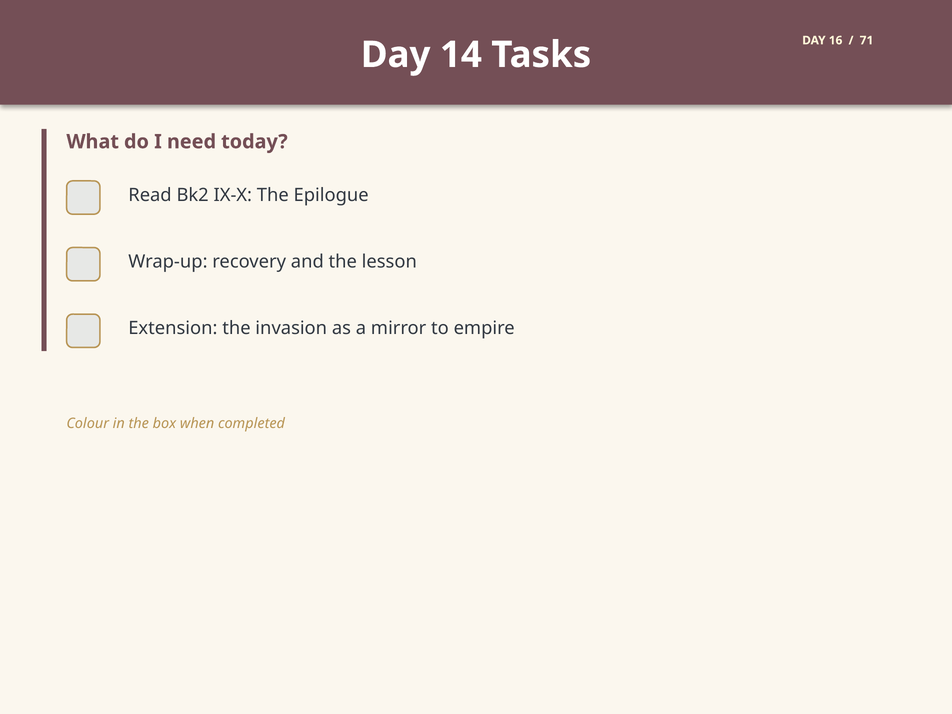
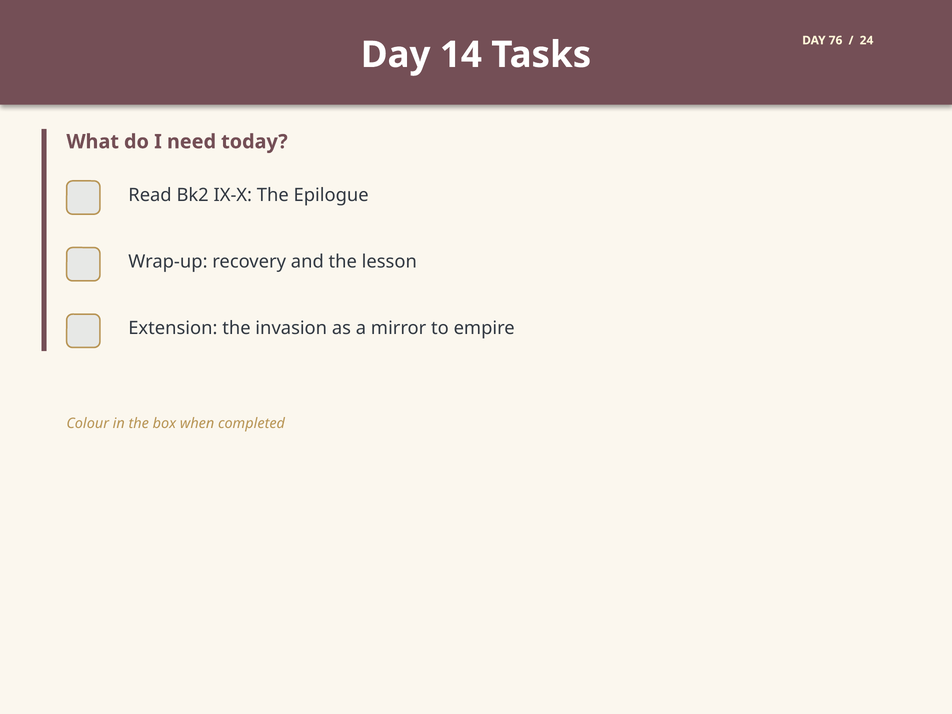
16: 16 -> 76 (836, 40)
71: 71 -> 24 (867, 40)
